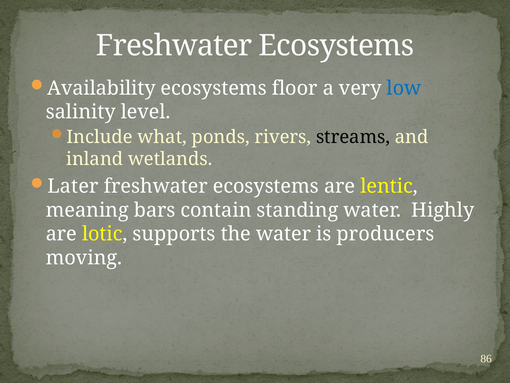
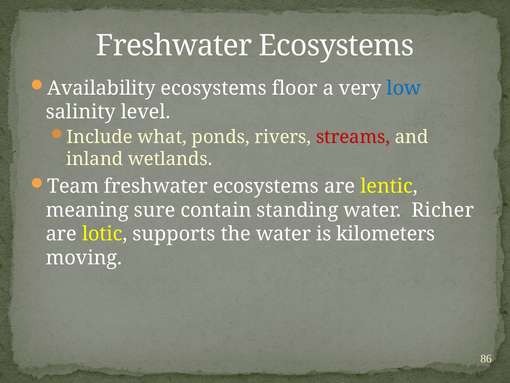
streams colour: black -> red (353, 137)
Later: Later -> Team (73, 186)
bars: bars -> sure (155, 210)
Highly: Highly -> Richer (443, 210)
producers: producers -> kilometers (386, 234)
